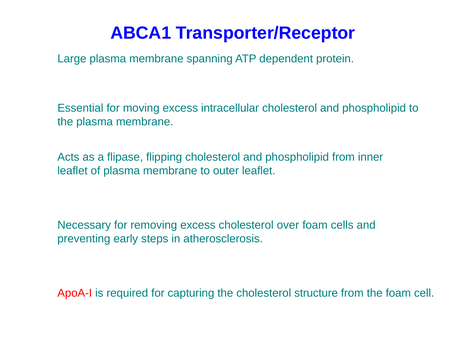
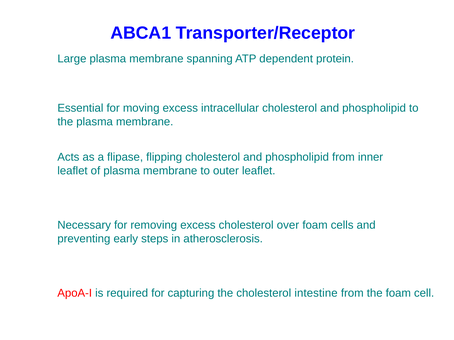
structure: structure -> intestine (316, 294)
